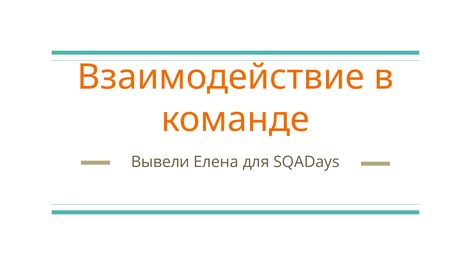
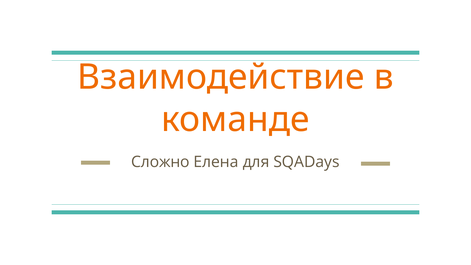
Вывели: Вывели -> Сложно (160, 162)
